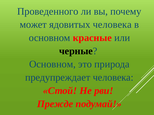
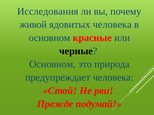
Проведенного: Проведенного -> Исследования (48, 11)
может: может -> живой (33, 25)
